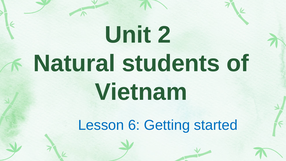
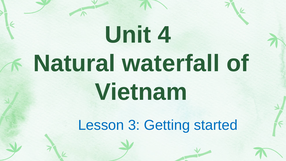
2: 2 -> 4 (164, 35)
students: students -> waterfall (171, 63)
6: 6 -> 3 (134, 125)
